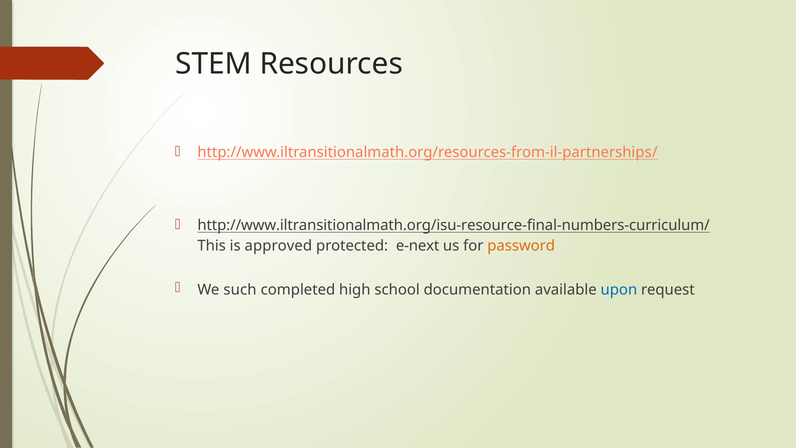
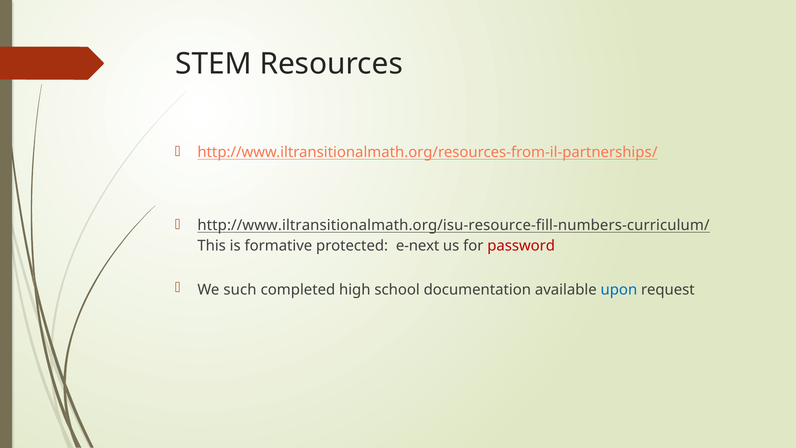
http://www.iltransitionalmath.org/isu-resource-final-numbers-curriculum/: http://www.iltransitionalmath.org/isu-resource-final-numbers-curriculum/ -> http://www.iltransitionalmath.org/isu-resource-fill-numbers-curriculum/ (453, 225)
approved: approved -> formative (278, 246)
password colour: orange -> red (521, 246)
